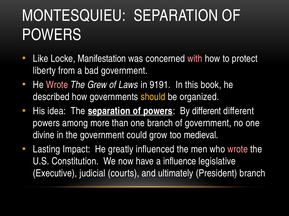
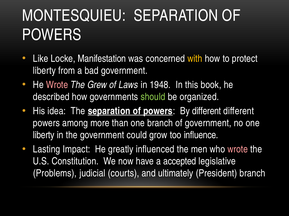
with colour: pink -> yellow (195, 59)
9191: 9191 -> 1948 (160, 85)
should colour: yellow -> light green (153, 97)
divine: divine -> liberty (44, 135)
medieval: medieval -> influence (201, 135)
influence: influence -> accepted (180, 162)
Executive: Executive -> Problems (55, 174)
